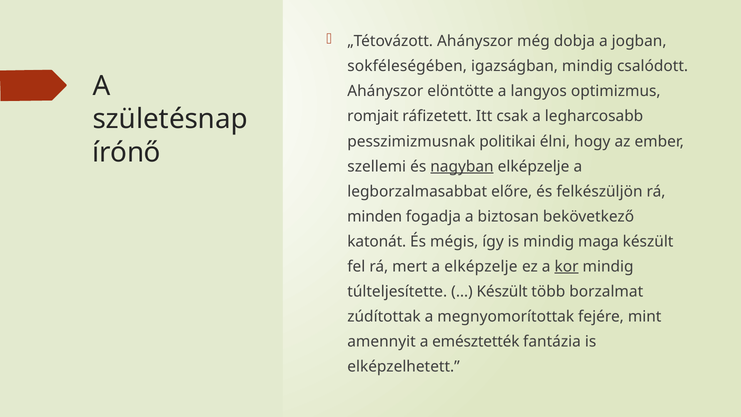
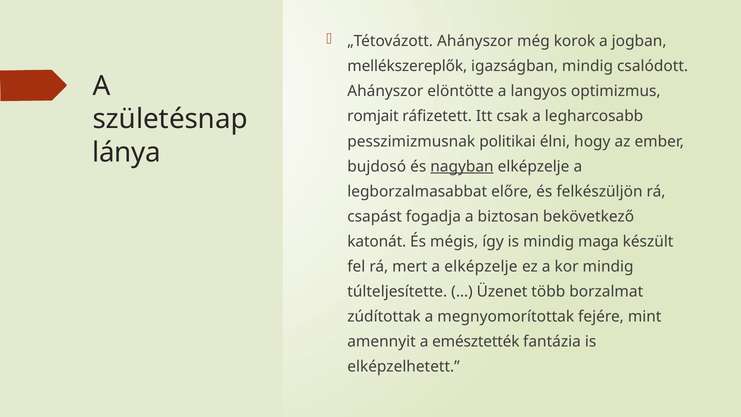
dobja: dobja -> korok (574, 41)
sokféleségében: sokféleségében -> mellékszereplők (407, 66)
írónő: írónő -> lánya (127, 152)
szellemi: szellemi -> bujdosó (377, 166)
minden: minden -> csapást (375, 216)
kor underline: present -> none (567, 266)
Készült: Készült -> Üzenet (502, 291)
